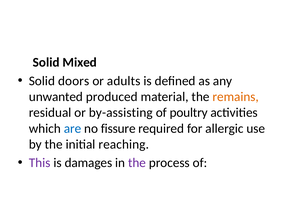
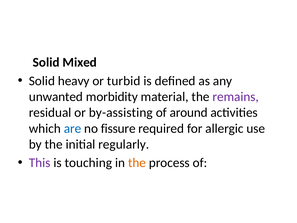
doors: doors -> heavy (74, 81)
adults: adults -> turbid (124, 81)
produced: produced -> morbidity (112, 97)
remains colour: orange -> purple (236, 97)
poultry: poultry -> around (189, 112)
reaching: reaching -> regularly (124, 144)
damages: damages -> touching (88, 163)
the colour: purple -> orange (137, 163)
